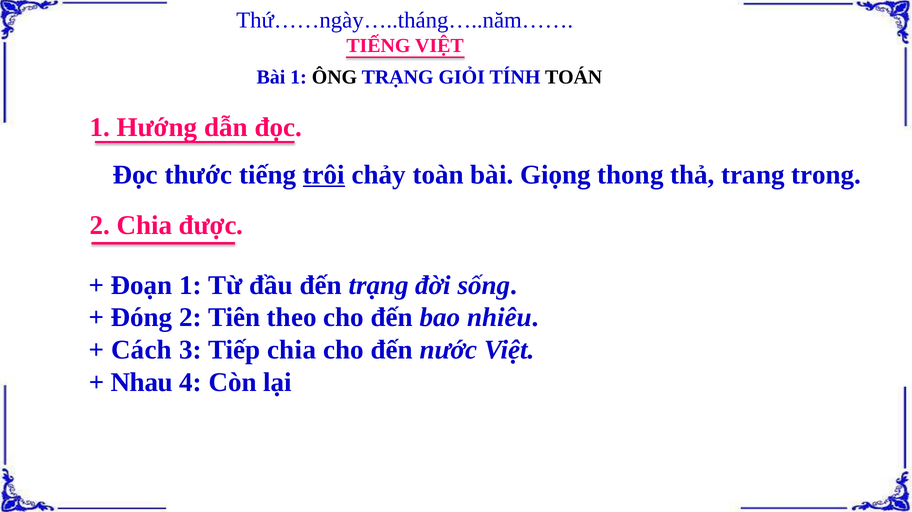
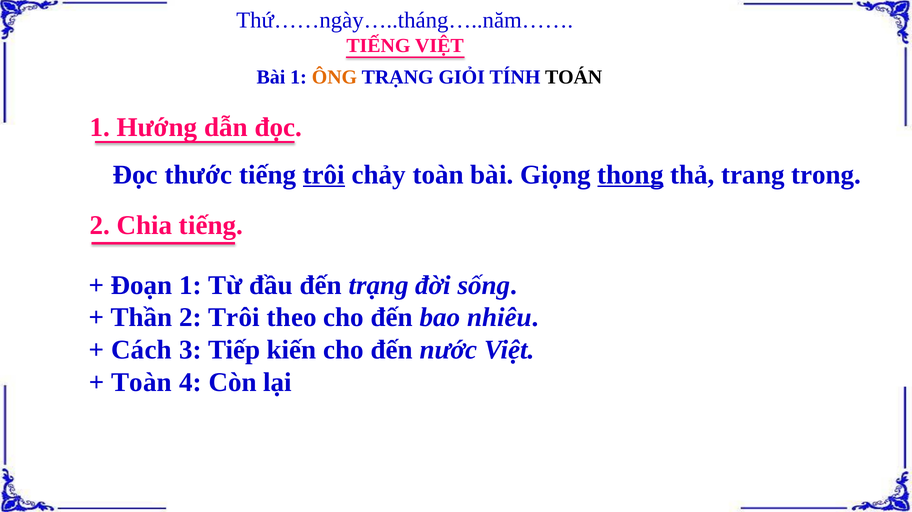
ÔNG colour: black -> orange (334, 77)
thong underline: none -> present (630, 175)
Chia được: được -> tiếng (211, 226)
Đóng: Đóng -> Thần (142, 318)
2 Tiên: Tiên -> Trôi (234, 318)
Tiếp chia: chia -> kiến (292, 350)
Nhau: Nhau -> Toàn (142, 383)
